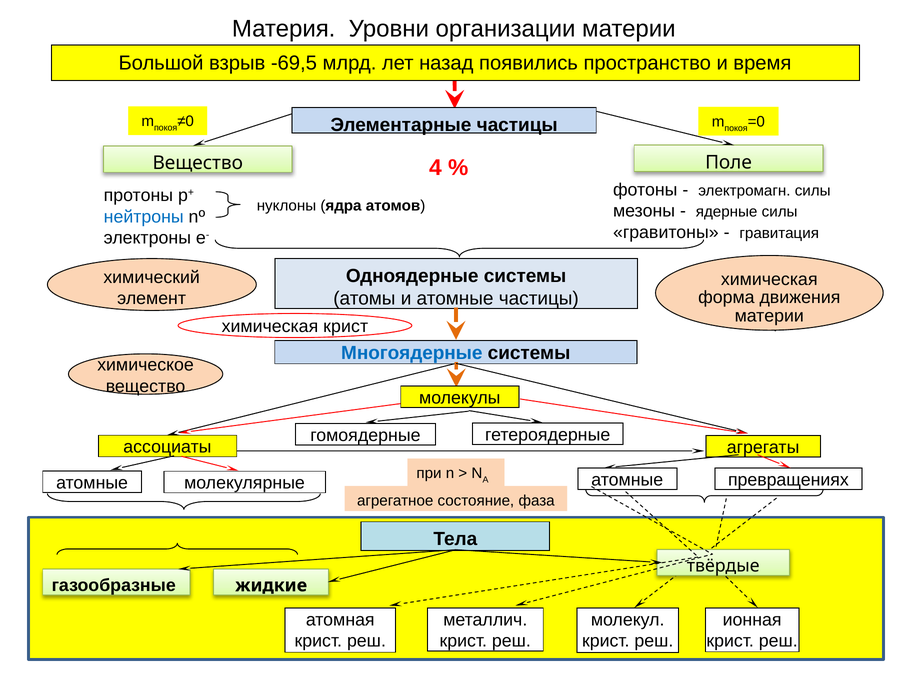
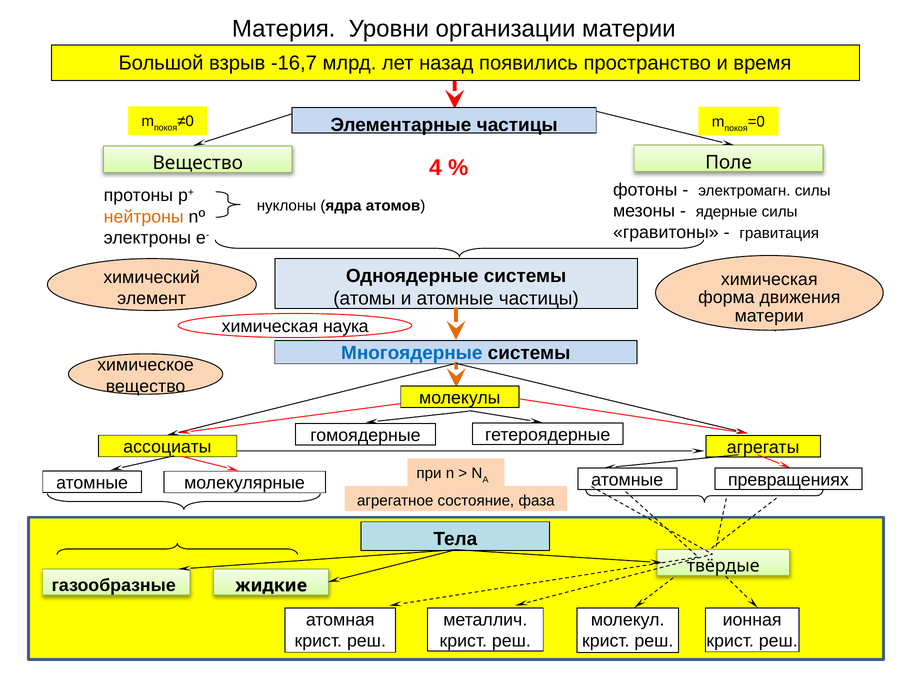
-69,5: -69,5 -> -16,7 (294, 63)
нейтроны colour: blue -> orange (144, 217)
химическая крист: крист -> наука (346, 326)
